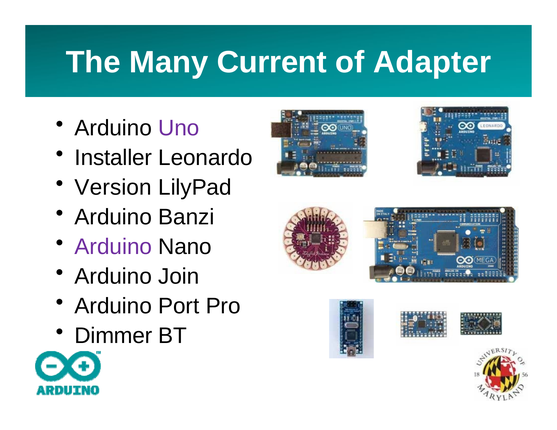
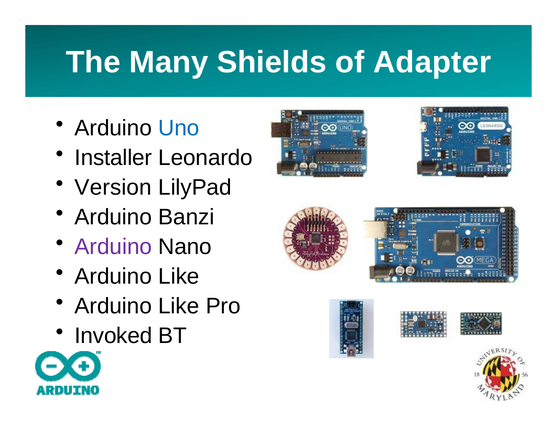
Current: Current -> Shields (272, 62)
Uno colour: purple -> blue (179, 128)
Join: Join -> Like (179, 277)
Port: Port -> Like (179, 306)
Dimmer: Dimmer -> Invoked (113, 336)
